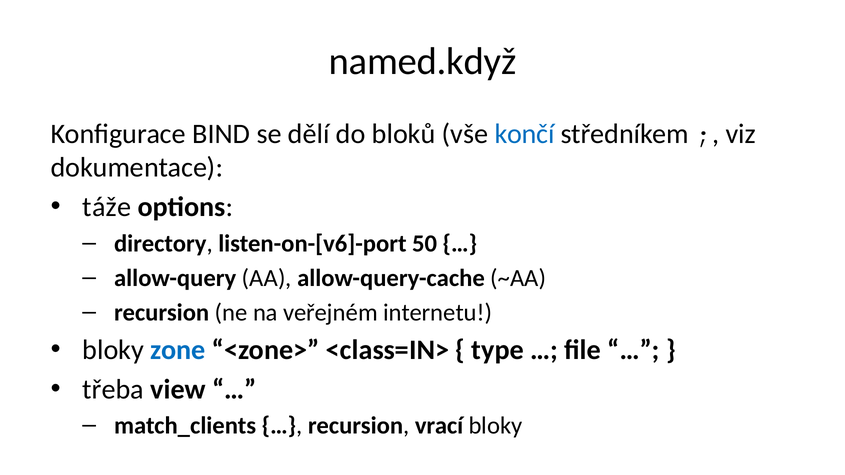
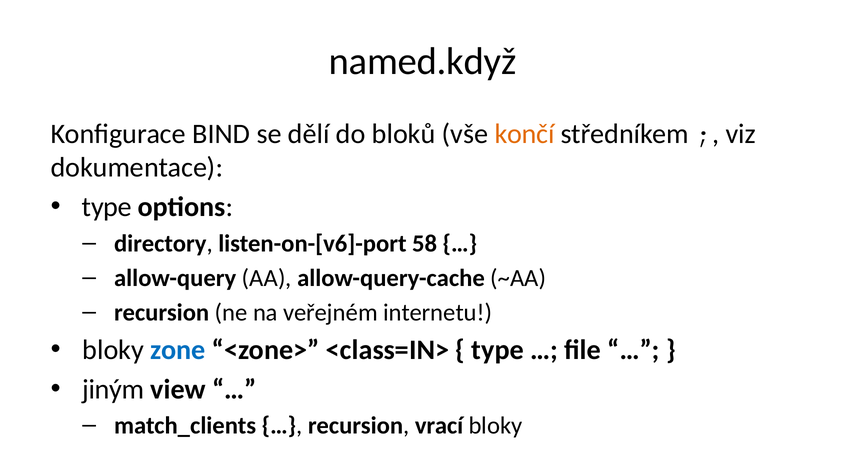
končí colour: blue -> orange (525, 134)
táže: táže -> type (107, 207)
50: 50 -> 58 (425, 244)
třeba: třeba -> jiným (113, 390)
